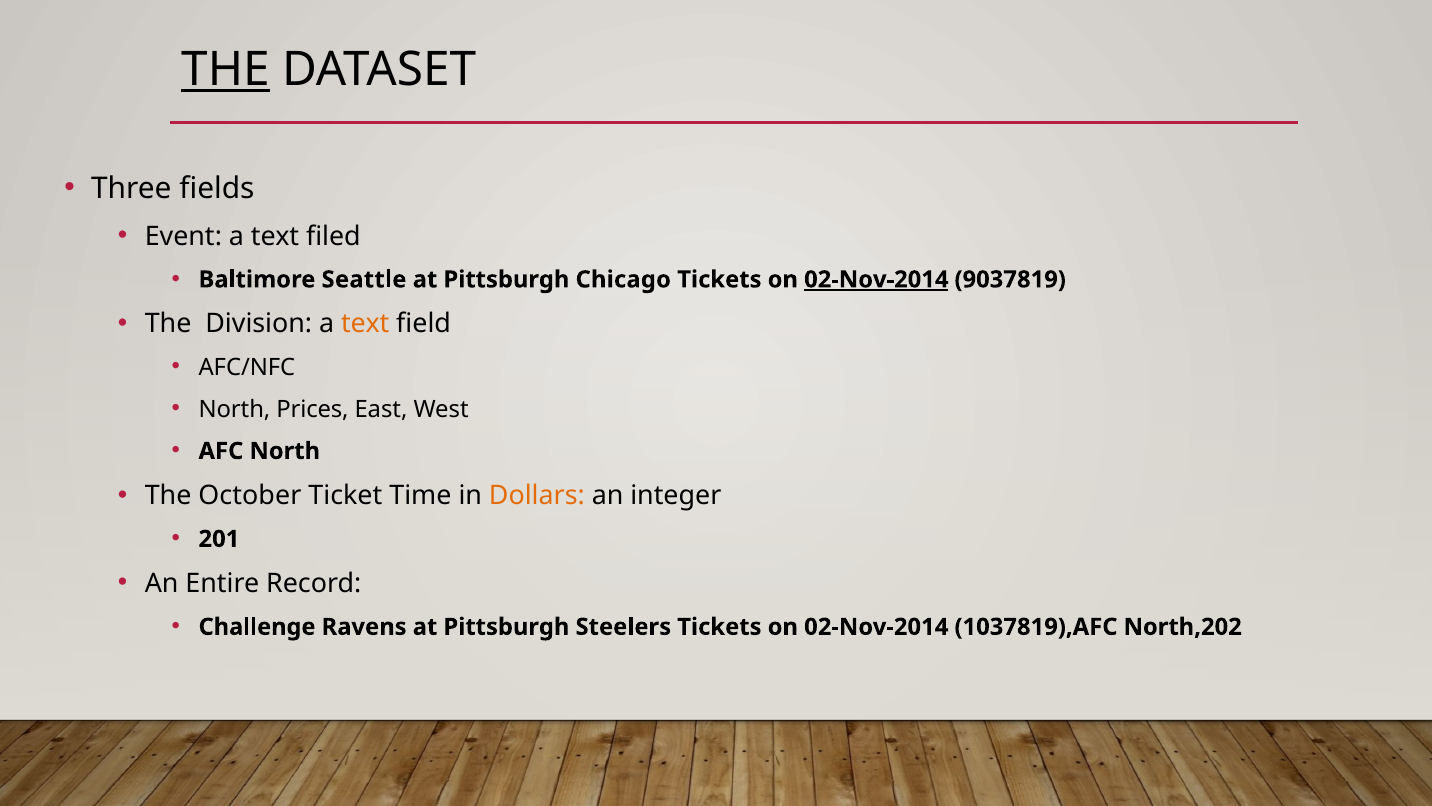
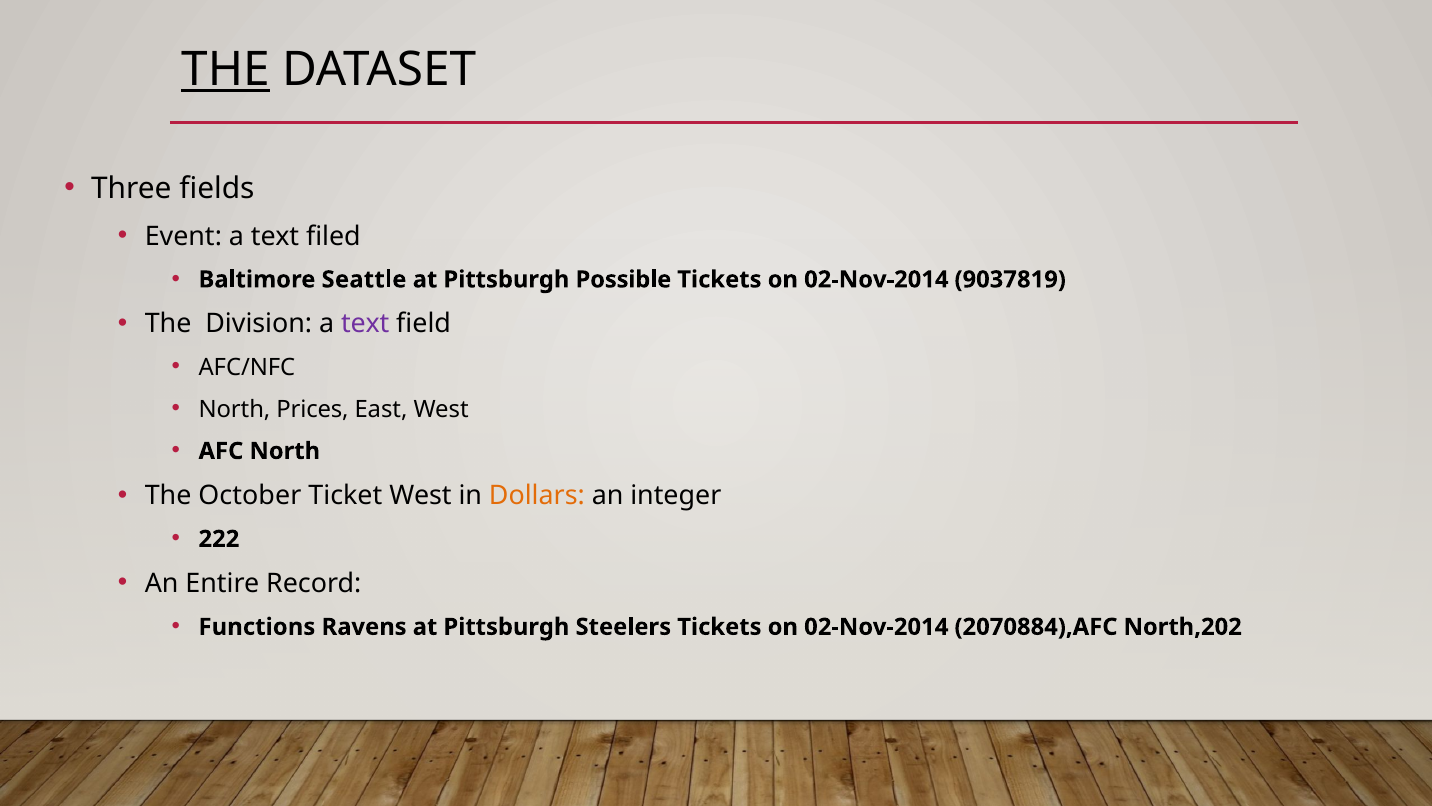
Chicago: Chicago -> Possible (623, 279)
02-Nov-2014 underline: present -> none (876, 279)
text colour: orange -> purple (365, 324)
Ticket Time: Time -> West (420, 495)
201: 201 -> 222 (219, 539)
Challenge: Challenge -> Functions (257, 627)
1037819),AFC: 1037819),AFC -> 2070884),AFC (1036, 627)
